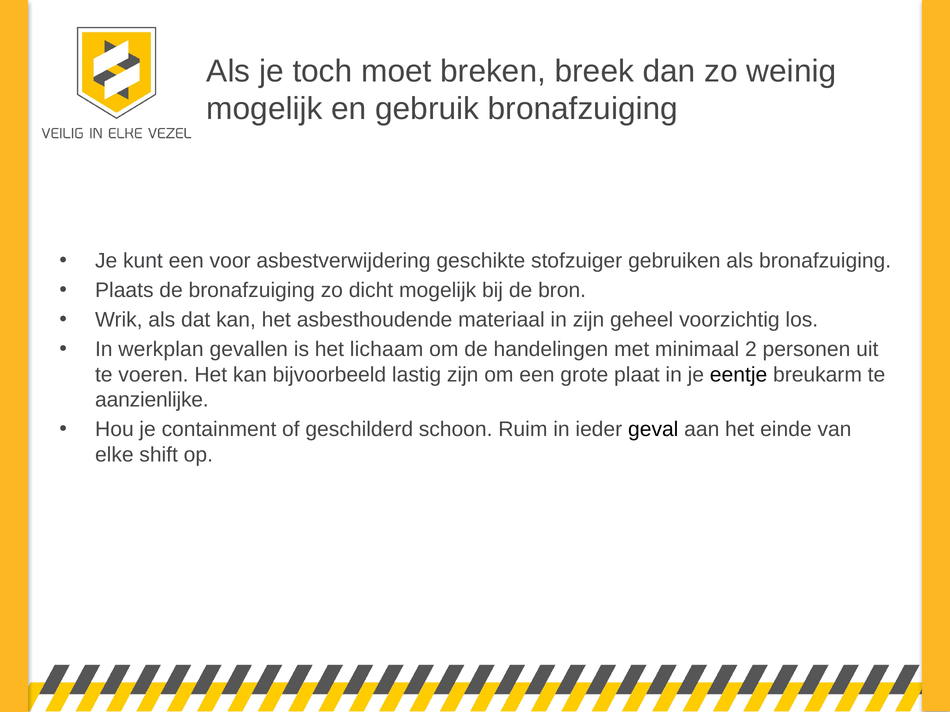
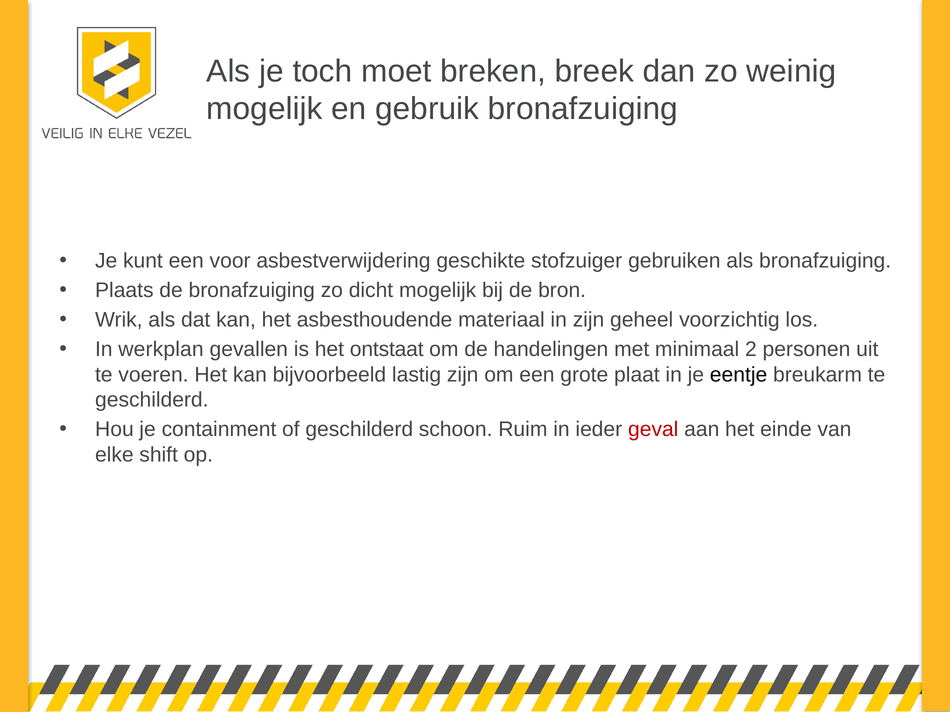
lichaam: lichaam -> ontstaat (387, 350)
aanzienlijke: aanzienlijke -> geschilderd (152, 400)
geval colour: black -> red (653, 430)
